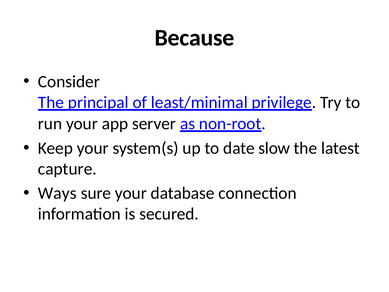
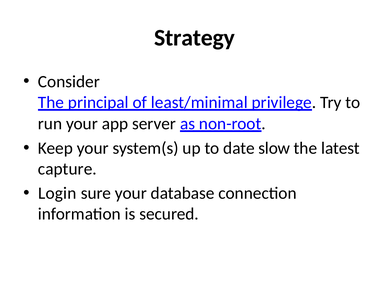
Because: Because -> Strategy (195, 38)
Ways: Ways -> Login (57, 193)
